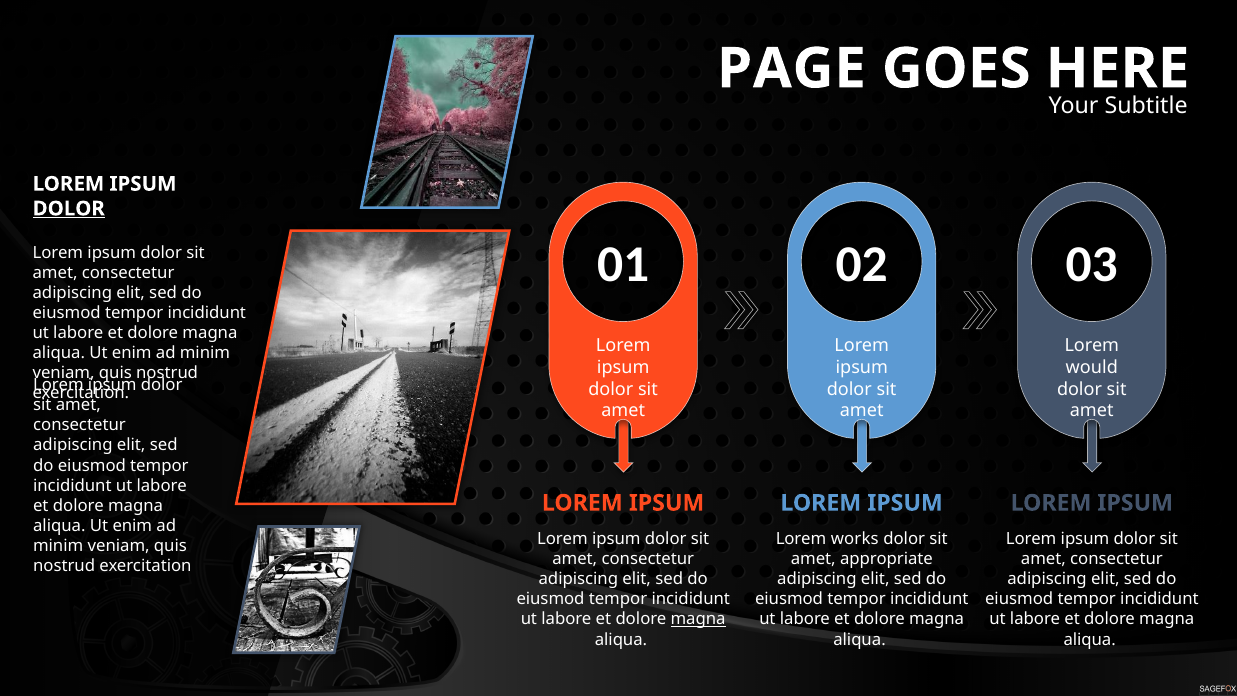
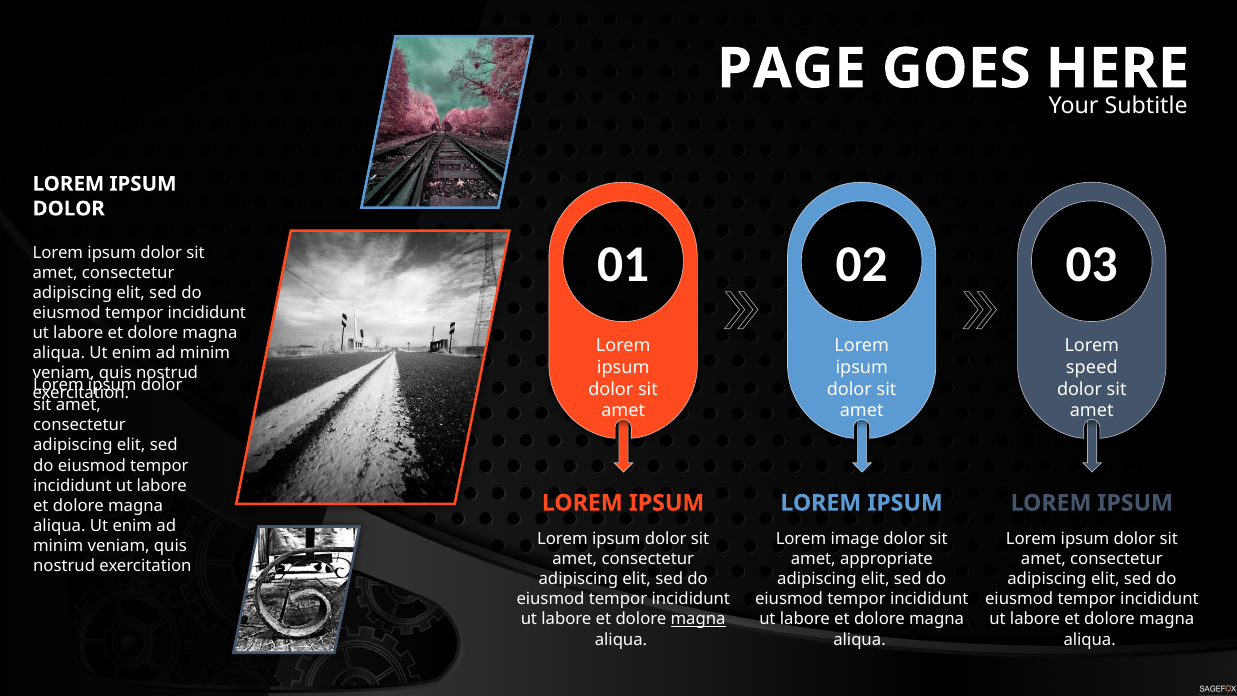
DOLOR underline: present -> none (69, 209)
would: would -> speed (1092, 367)
works: works -> image (855, 539)
